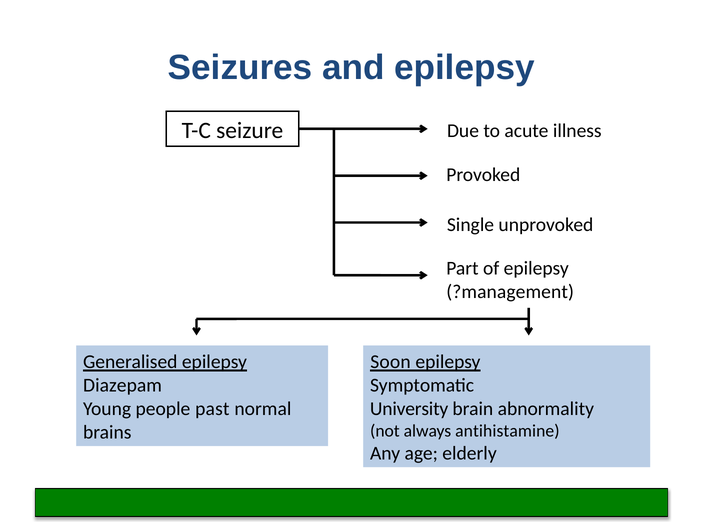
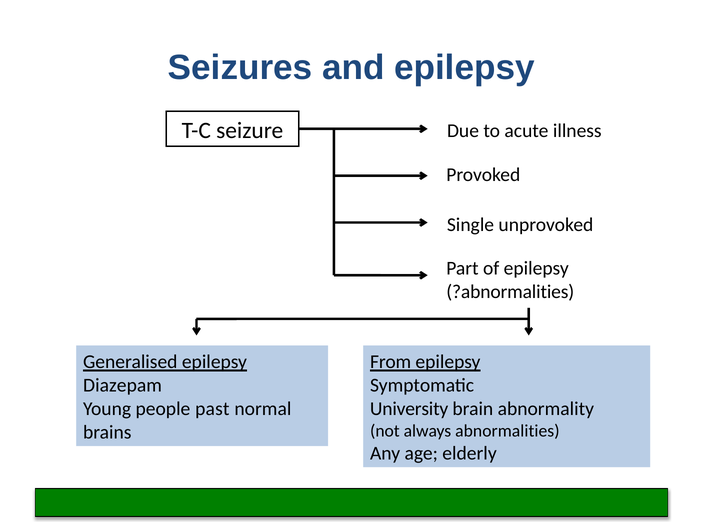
?management: ?management -> ?abnormalities (510, 292)
Soon: Soon -> From (391, 362)
antihistamine: antihistamine -> abnormalities (507, 431)
